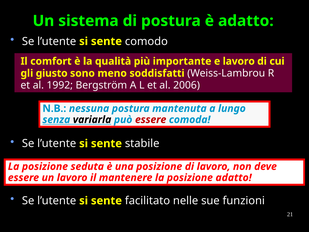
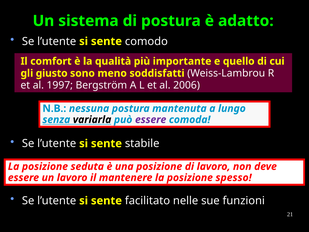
e lavoro: lavoro -> quello (239, 61)
1992: 1992 -> 1997 (60, 85)
essere colour: red -> purple (151, 120)
posizione adatto: adatto -> spesso (234, 177)
